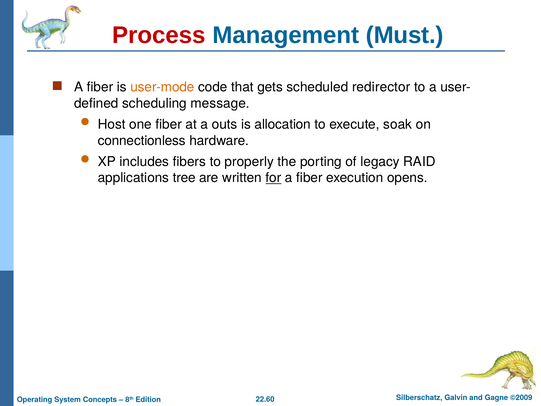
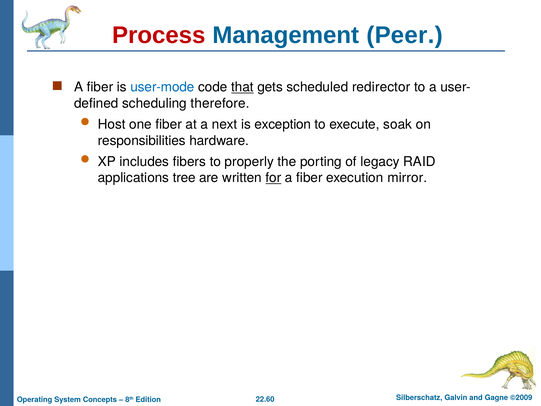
Must: Must -> Peer (405, 35)
user-mode colour: orange -> blue (162, 87)
that underline: none -> present (242, 87)
message: message -> therefore (220, 103)
outs: outs -> next (225, 124)
allocation: allocation -> exception (283, 124)
connectionless: connectionless -> responsibilities (142, 141)
opens: opens -> mirror (407, 178)
